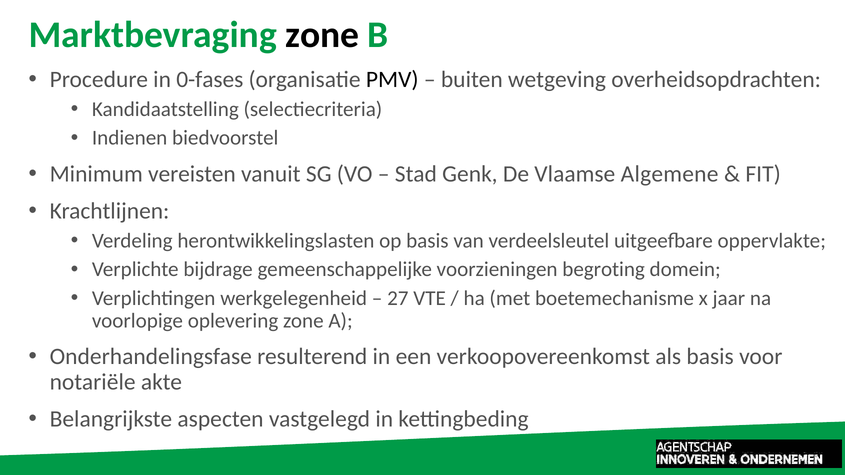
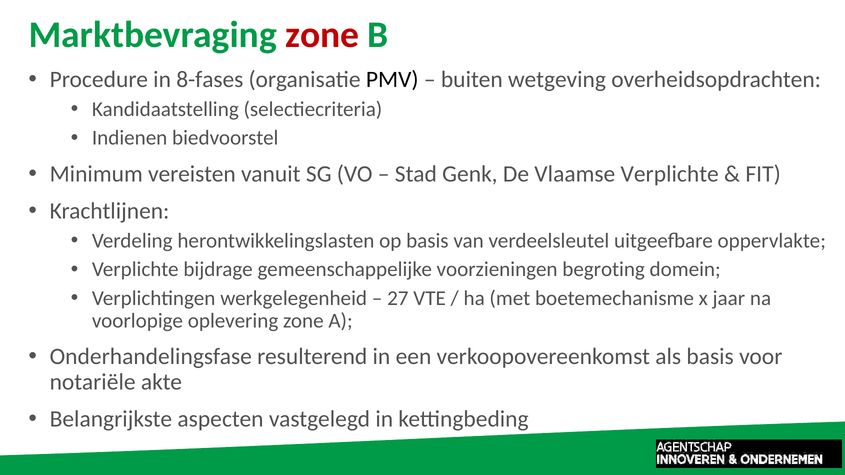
zone colour: black -> red (322, 35)
0-fases: 0-fases -> 8-fases (210, 79)
Vlaamse Algemene: Algemene -> Verplichte (670, 174)
